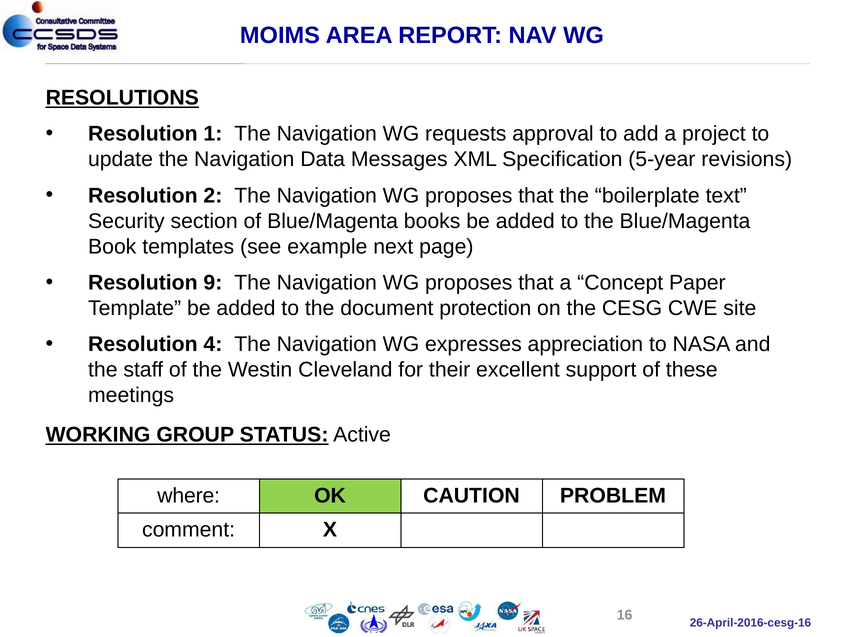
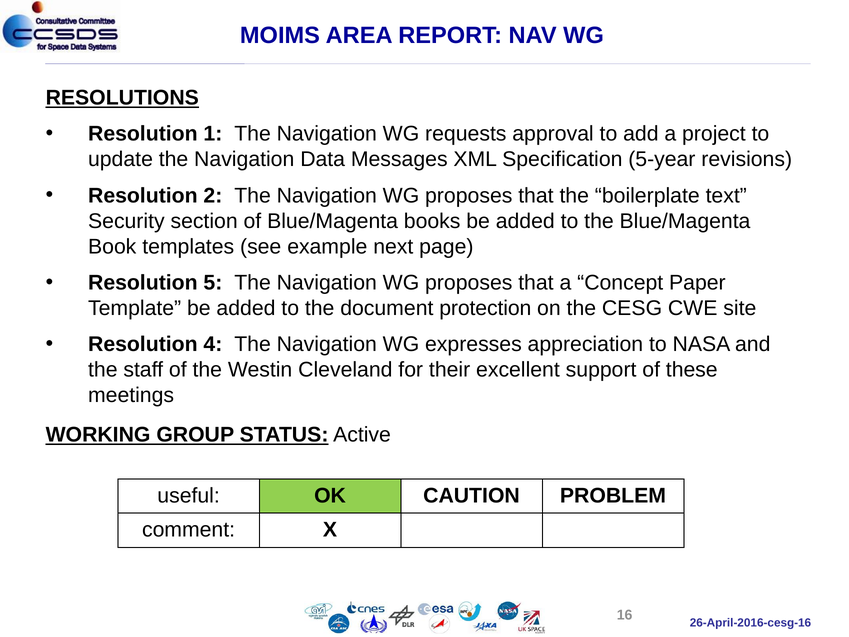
9: 9 -> 5 (213, 283)
where: where -> useful (189, 495)
